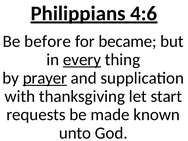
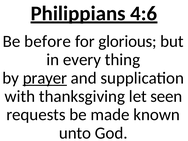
became: became -> glorious (128, 41)
every underline: present -> none (82, 60)
start: start -> seen (166, 96)
